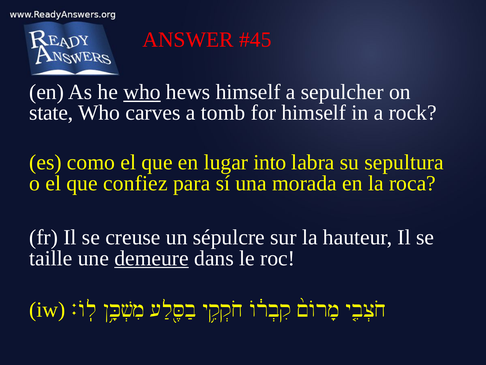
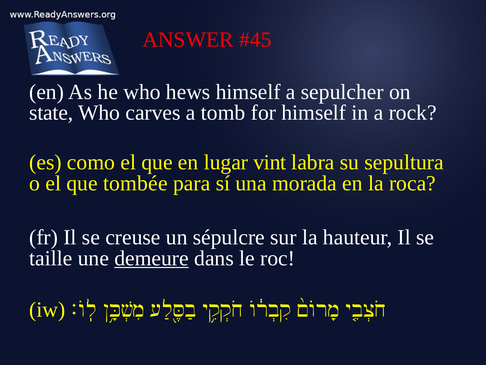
who underline: present -> none (142, 92)
into: into -> vint (270, 162)
confiez: confiez -> tombée (135, 183)
